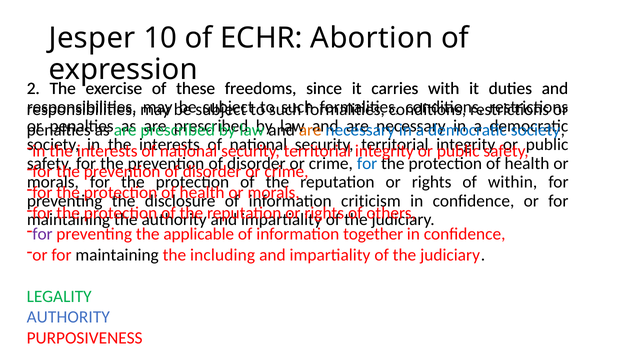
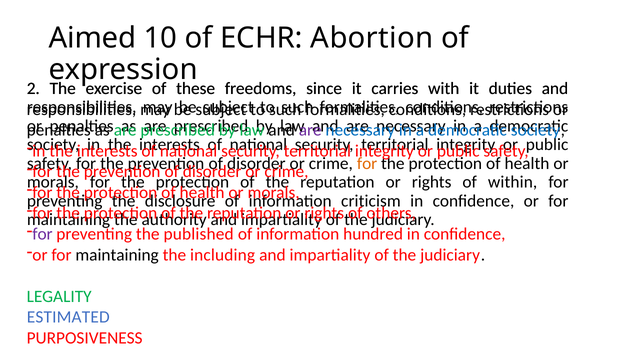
Jesper: Jesper -> Aimed (92, 38)
are colour: orange -> purple (310, 130)
for colour: blue -> orange (367, 163)
applicable: applicable -> published (199, 234)
together: together -> hundred (373, 234)
AUTHORITY: AUTHORITY -> ESTIMATED (68, 317)
